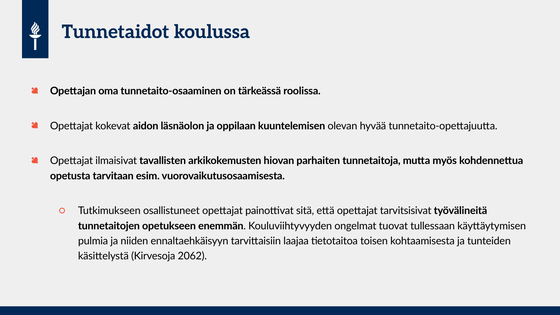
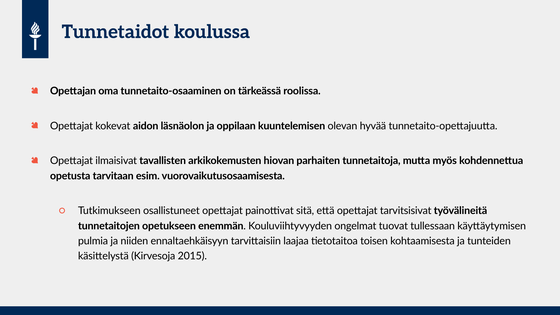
2062: 2062 -> 2015 (192, 256)
